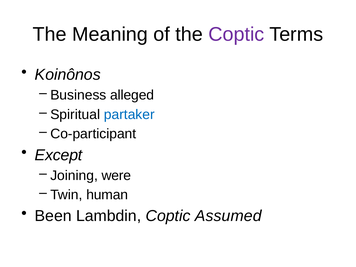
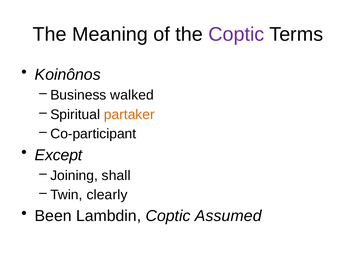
alleged: alleged -> walked (132, 95)
partaker colour: blue -> orange (129, 115)
were: were -> shall (116, 175)
human: human -> clearly (107, 195)
